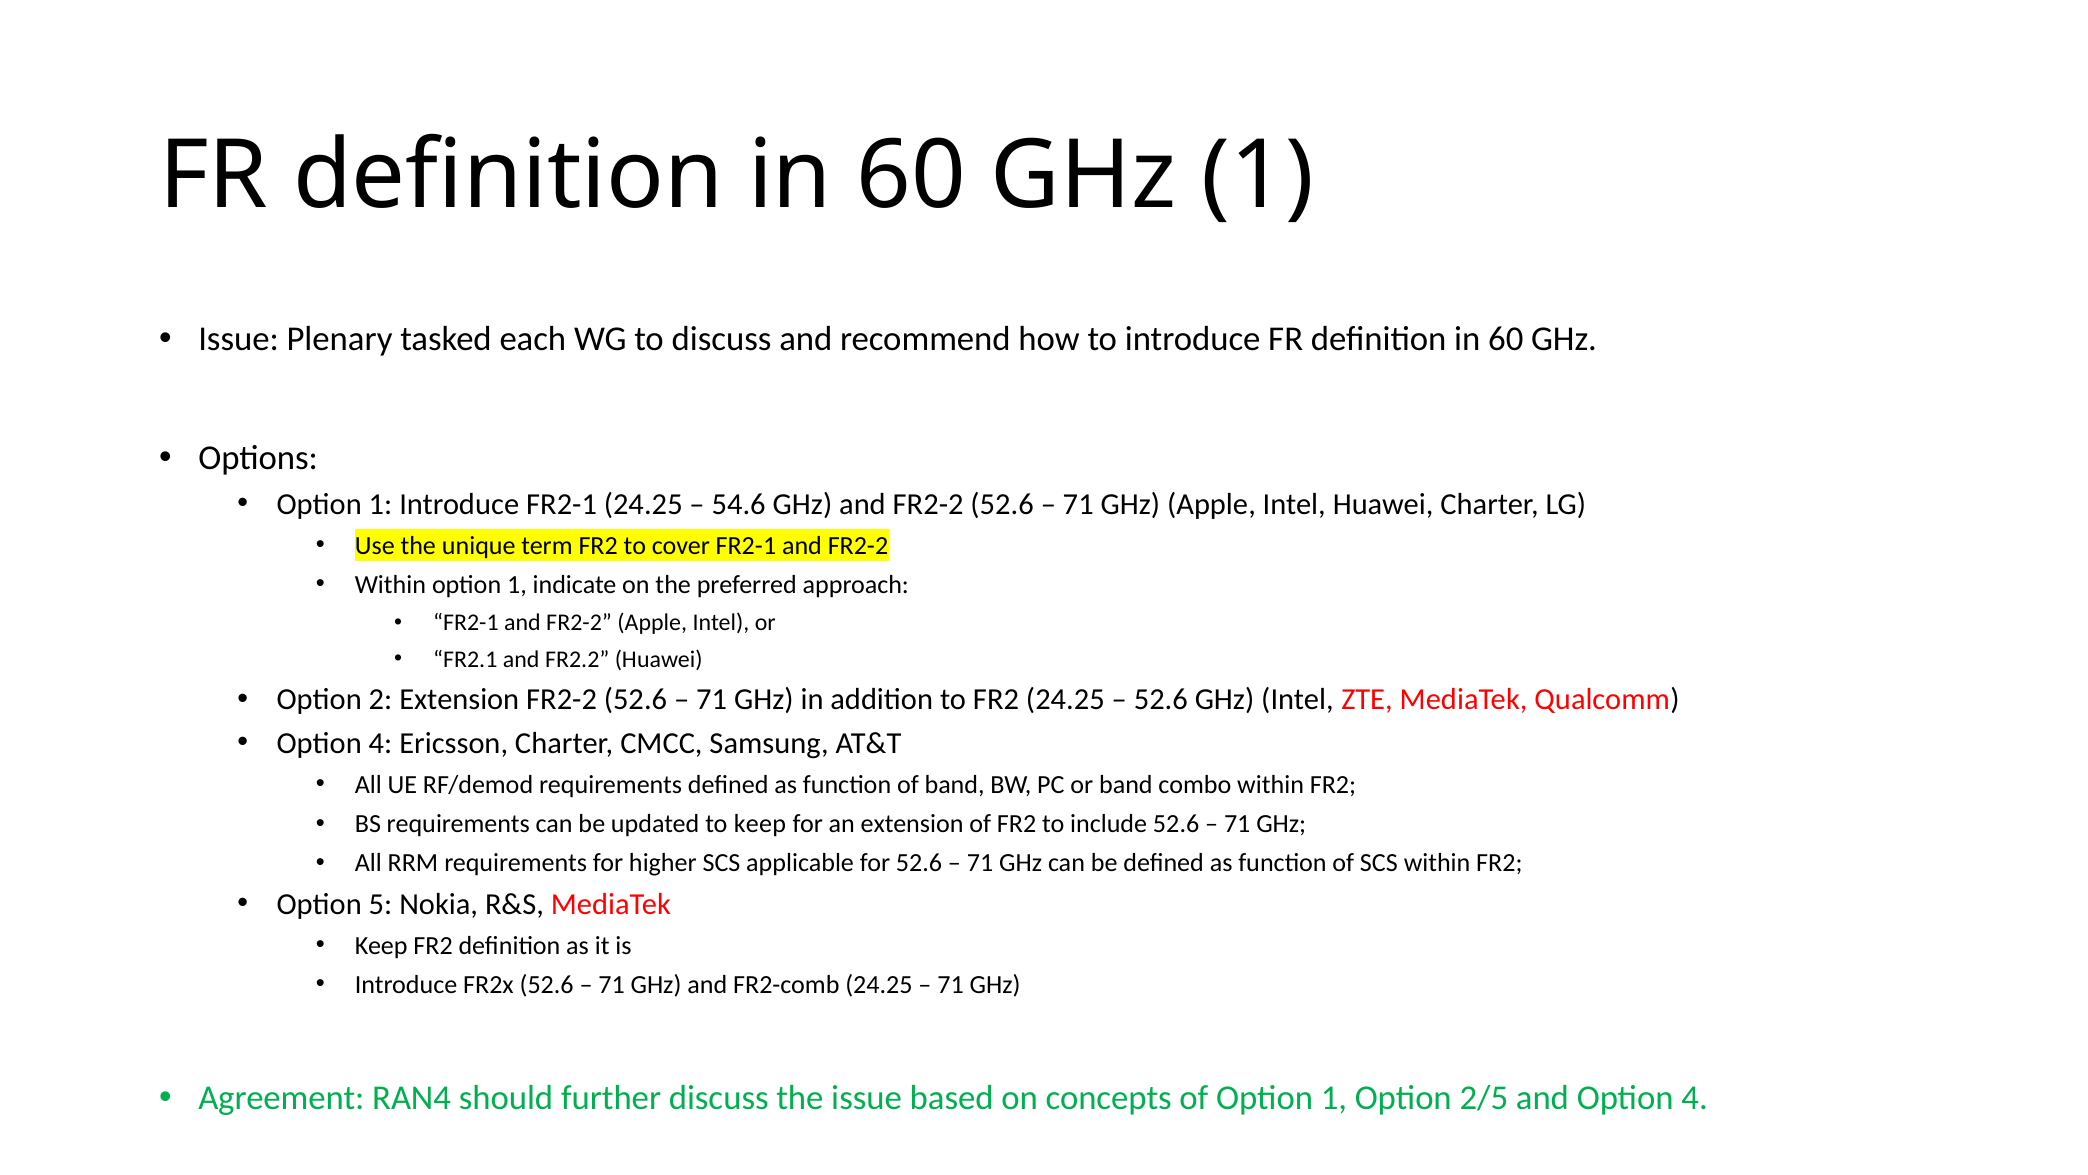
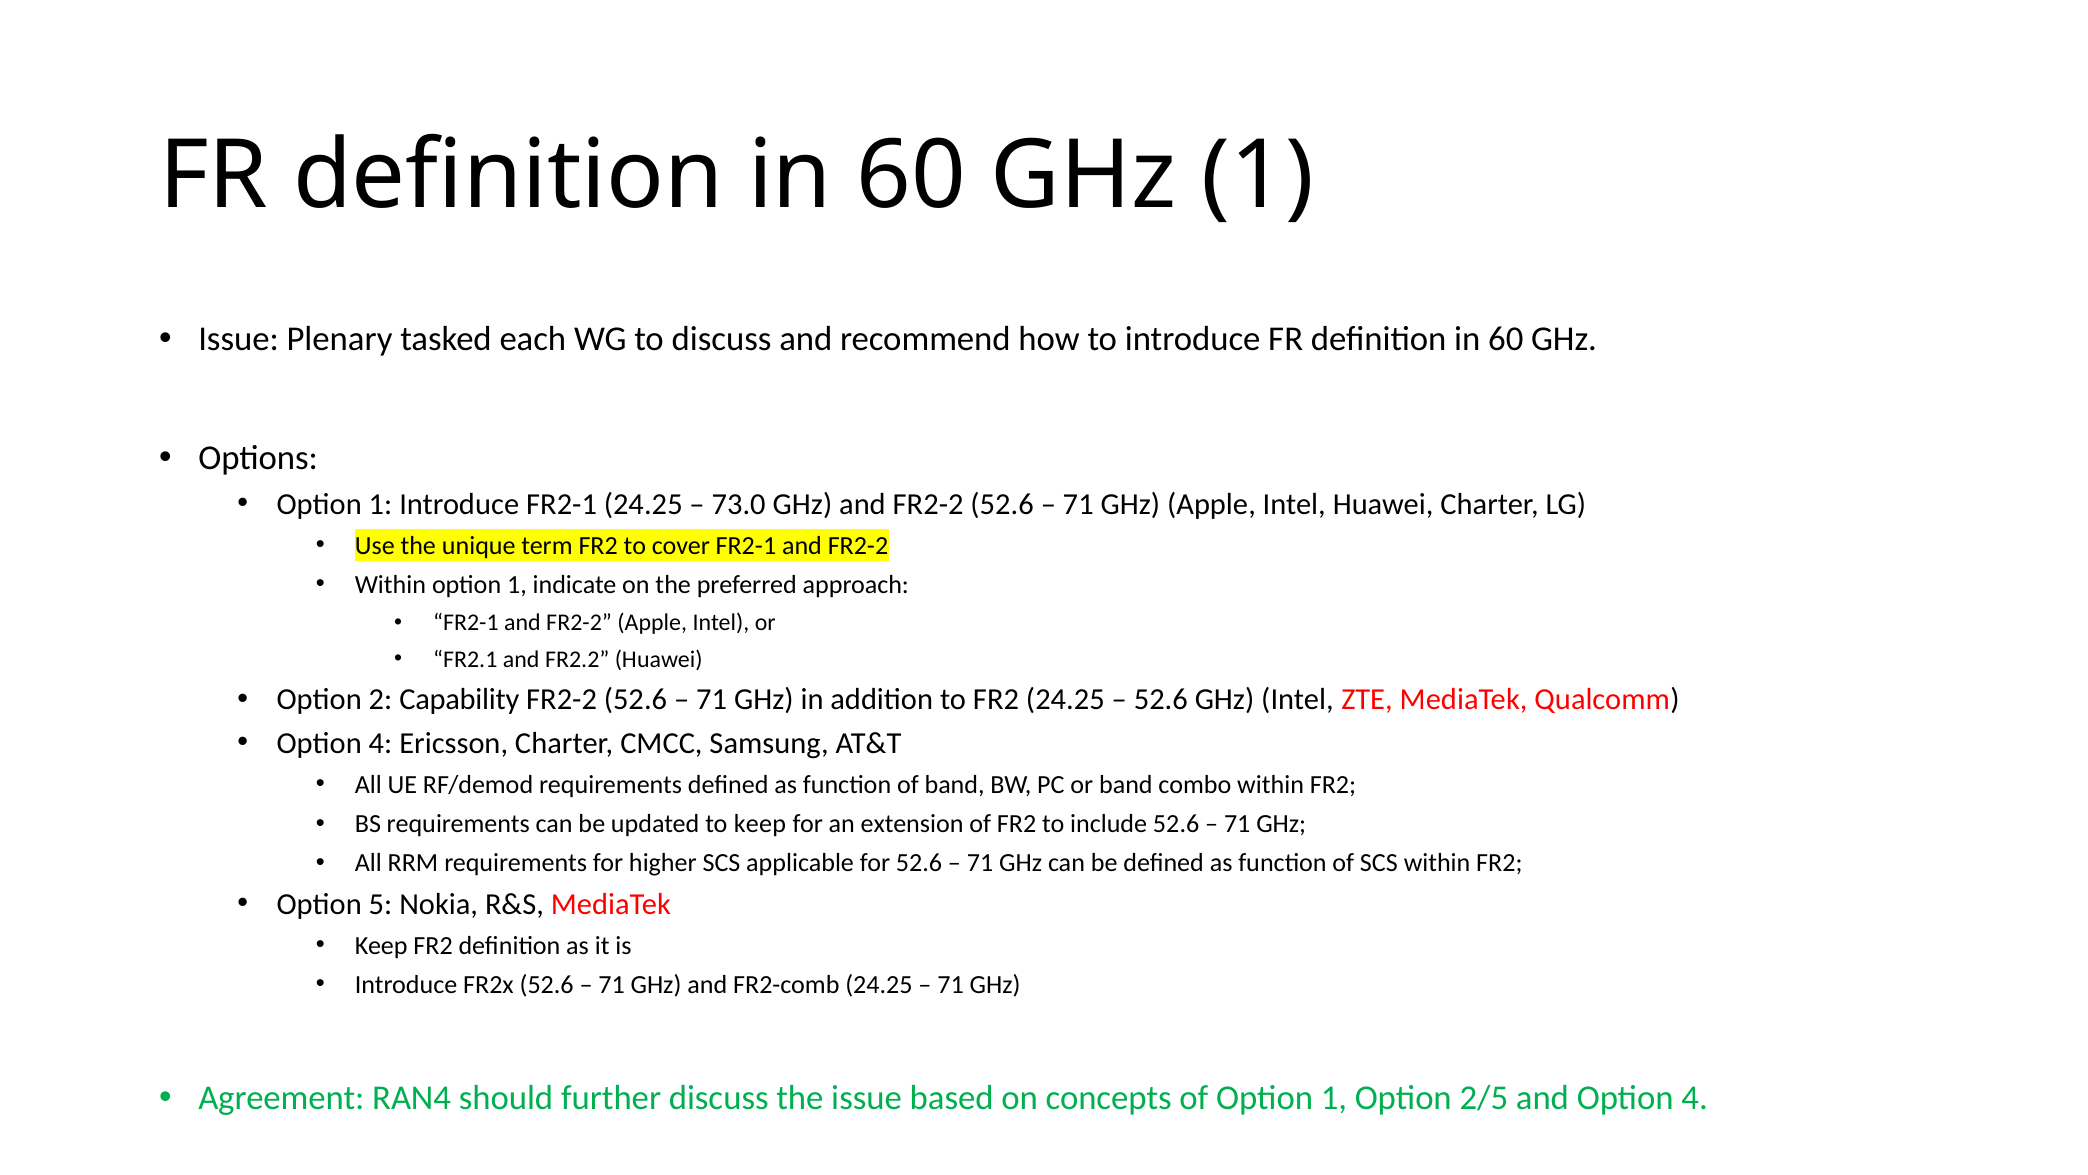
54.6: 54.6 -> 73.0 (739, 504)
2 Extension: Extension -> Capability (459, 699)
